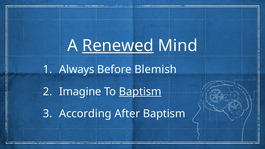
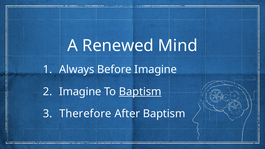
Renewed underline: present -> none (118, 46)
Before Blemish: Blemish -> Imagine (156, 70)
According: According -> Therefore (85, 114)
